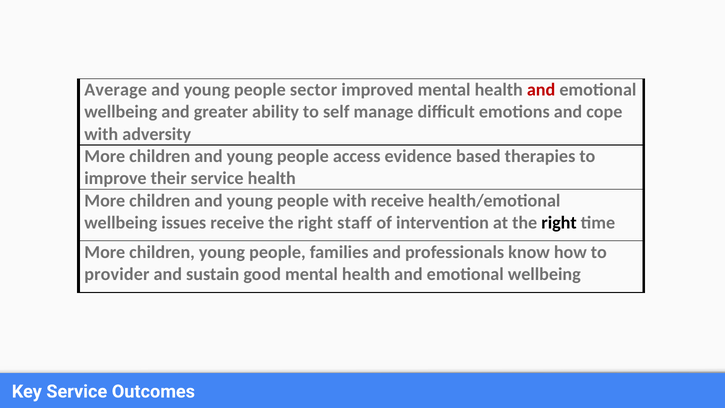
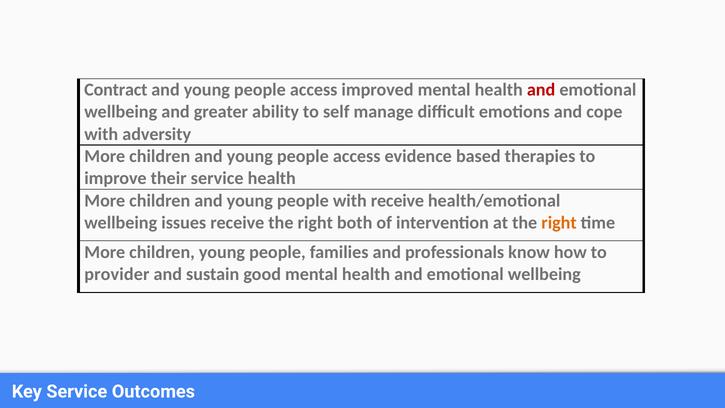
Average: Average -> Contract (116, 90)
sector: sector -> access (314, 90)
staff: staff -> both (355, 223)
right colour: black -> orange (559, 223)
